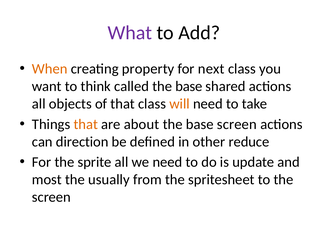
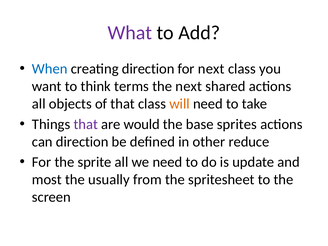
When colour: orange -> blue (50, 69)
creating property: property -> direction (148, 69)
called: called -> terms (132, 86)
base: base -> next (189, 86)
that colour: orange -> purple (86, 124)
about: about -> would (142, 124)
base screen: screen -> sprites (237, 124)
